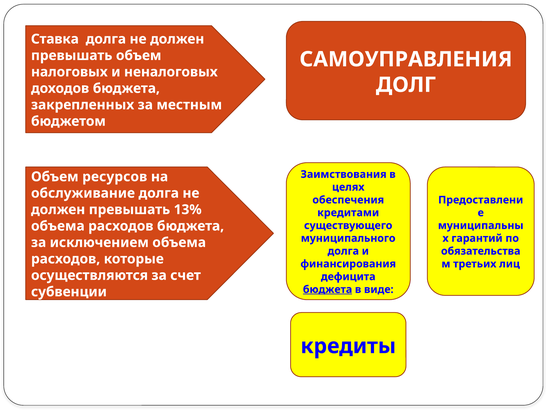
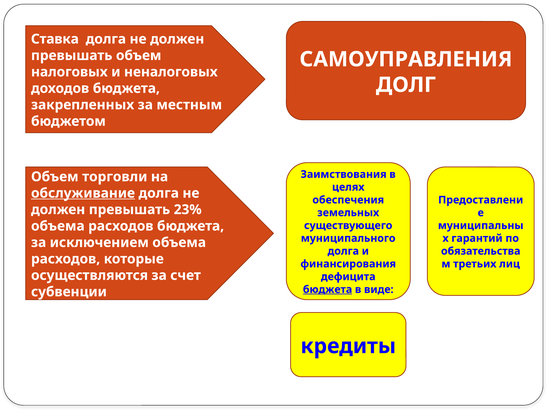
ресурсов: ресурсов -> торговли (115, 176)
обслуживание underline: none -> present (83, 193)
13%: 13% -> 23% (188, 209)
кредитами: кредитами -> земельных (348, 212)
